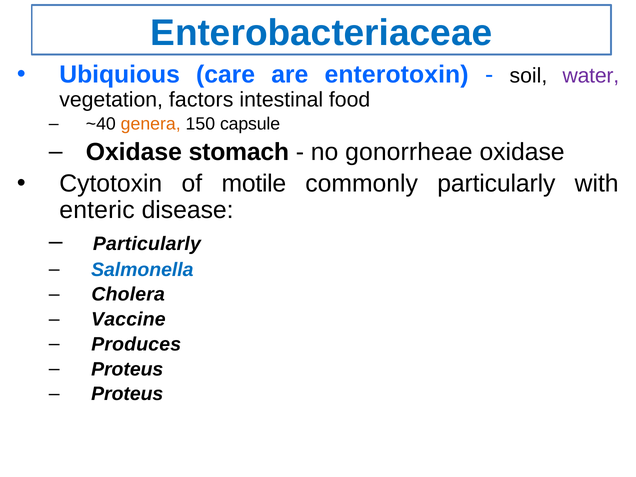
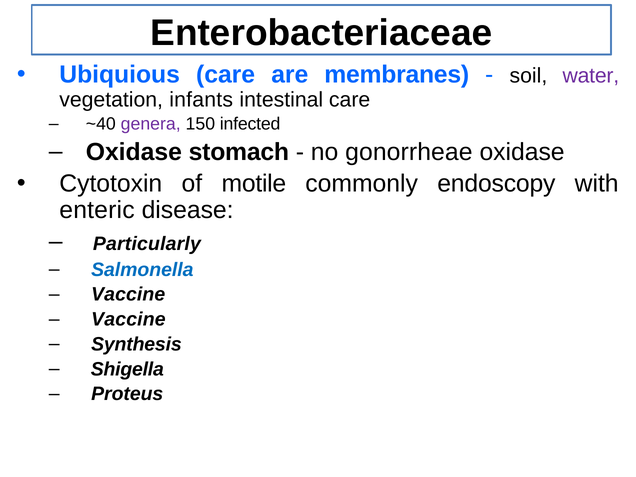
Enterobacteriaceae colour: blue -> black (321, 33)
enterotoxin: enterotoxin -> membranes (397, 75)
factors: factors -> infants (201, 100)
intestinal food: food -> care (350, 100)
genera colour: orange -> purple (151, 124)
capsule: capsule -> infected (250, 124)
commonly particularly: particularly -> endoscopy (496, 184)
Cholera: Cholera -> Vaccine (128, 295)
Produces: Produces -> Synthesis (136, 344)
Proteus: Proteus -> Shigella (127, 369)
